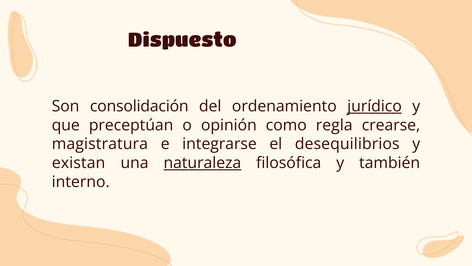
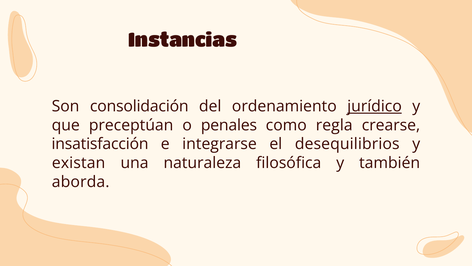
Dispuesto: Dispuesto -> Instancias (183, 40)
opinión: opinión -> penales (229, 125)
magistratura: magistratura -> insatisfacción (100, 144)
naturaleza underline: present -> none (202, 163)
interno: interno -> aborda (81, 182)
